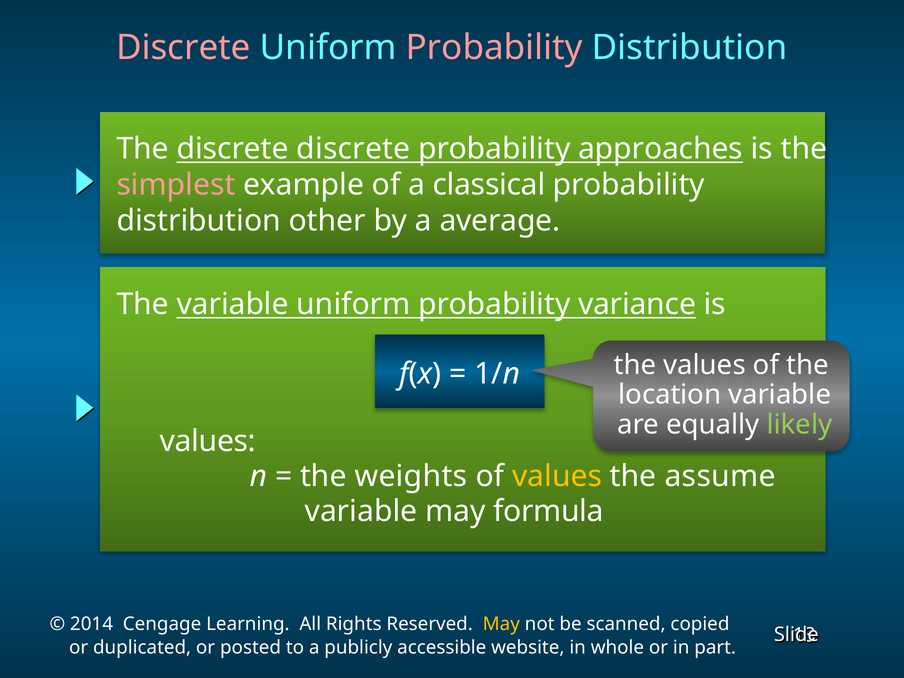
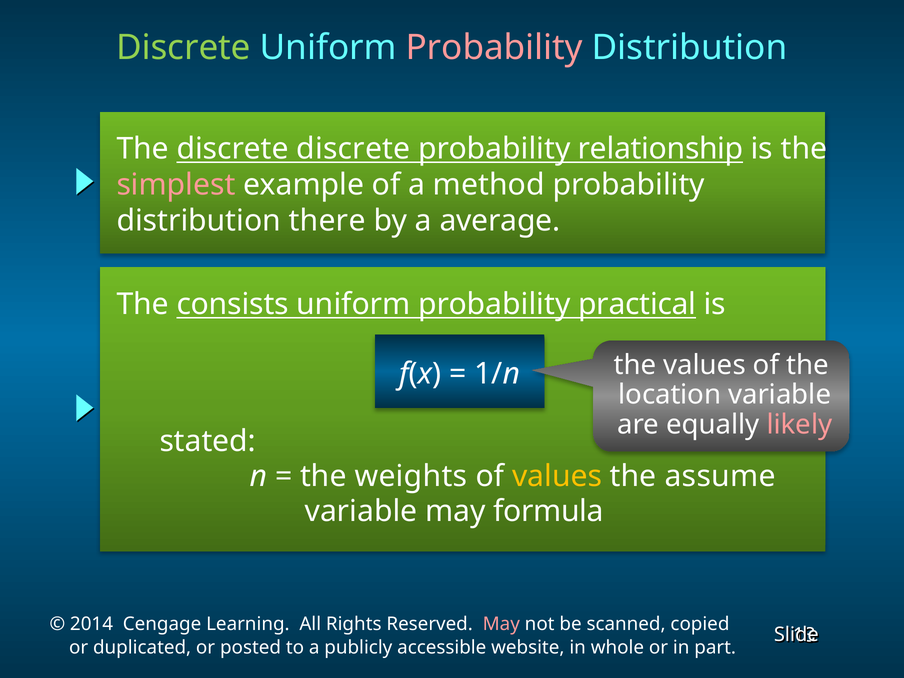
Discrete colour: pink -> light green (183, 48)
approaches: approaches -> relationship (661, 149)
classical: classical -> method (489, 185)
other: other -> there (327, 221)
The variable: variable -> consists (233, 304)
variance: variance -> practical (637, 304)
likely colour: light green -> pink (799, 425)
values: values -> stated (208, 441)
May colour: yellow -> pink (501, 624)
